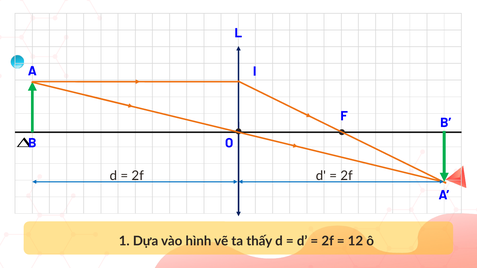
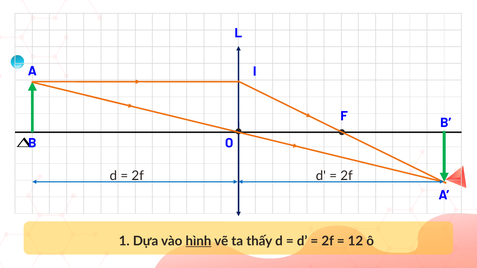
hình underline: none -> present (198, 241)
